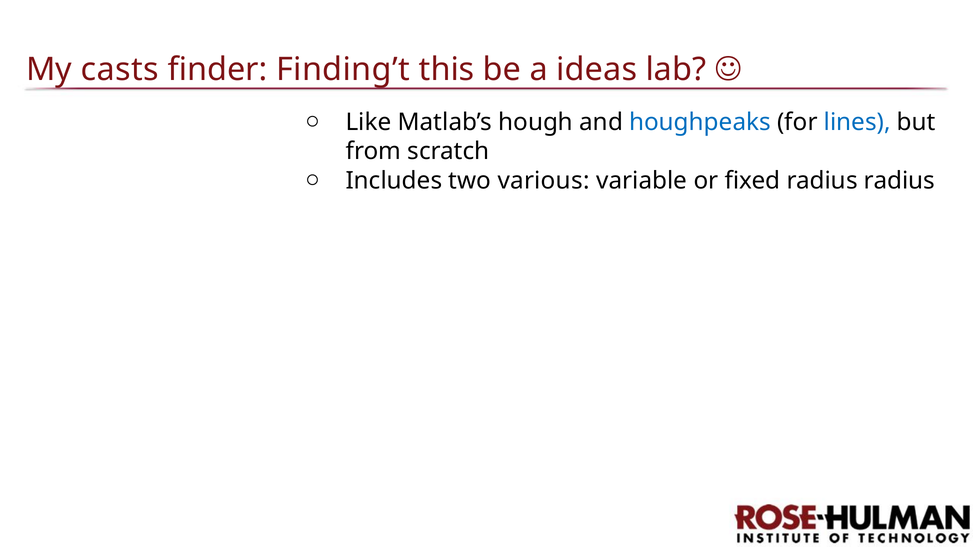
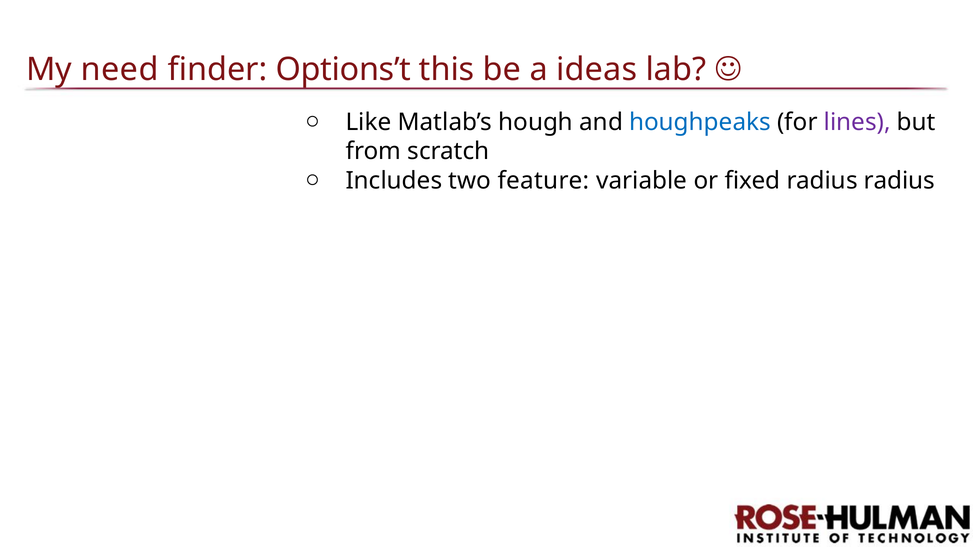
casts: casts -> need (120, 69)
Finding’t: Finding’t -> Options’t (343, 69)
lines colour: blue -> purple (857, 122)
various: various -> feature (544, 181)
